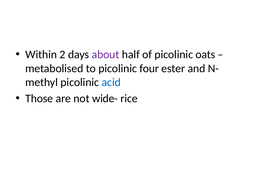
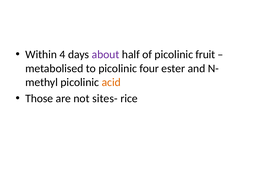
2: 2 -> 4 (62, 55)
oats: oats -> fruit (205, 55)
acid colour: blue -> orange (111, 82)
wide-: wide- -> sites- (105, 98)
